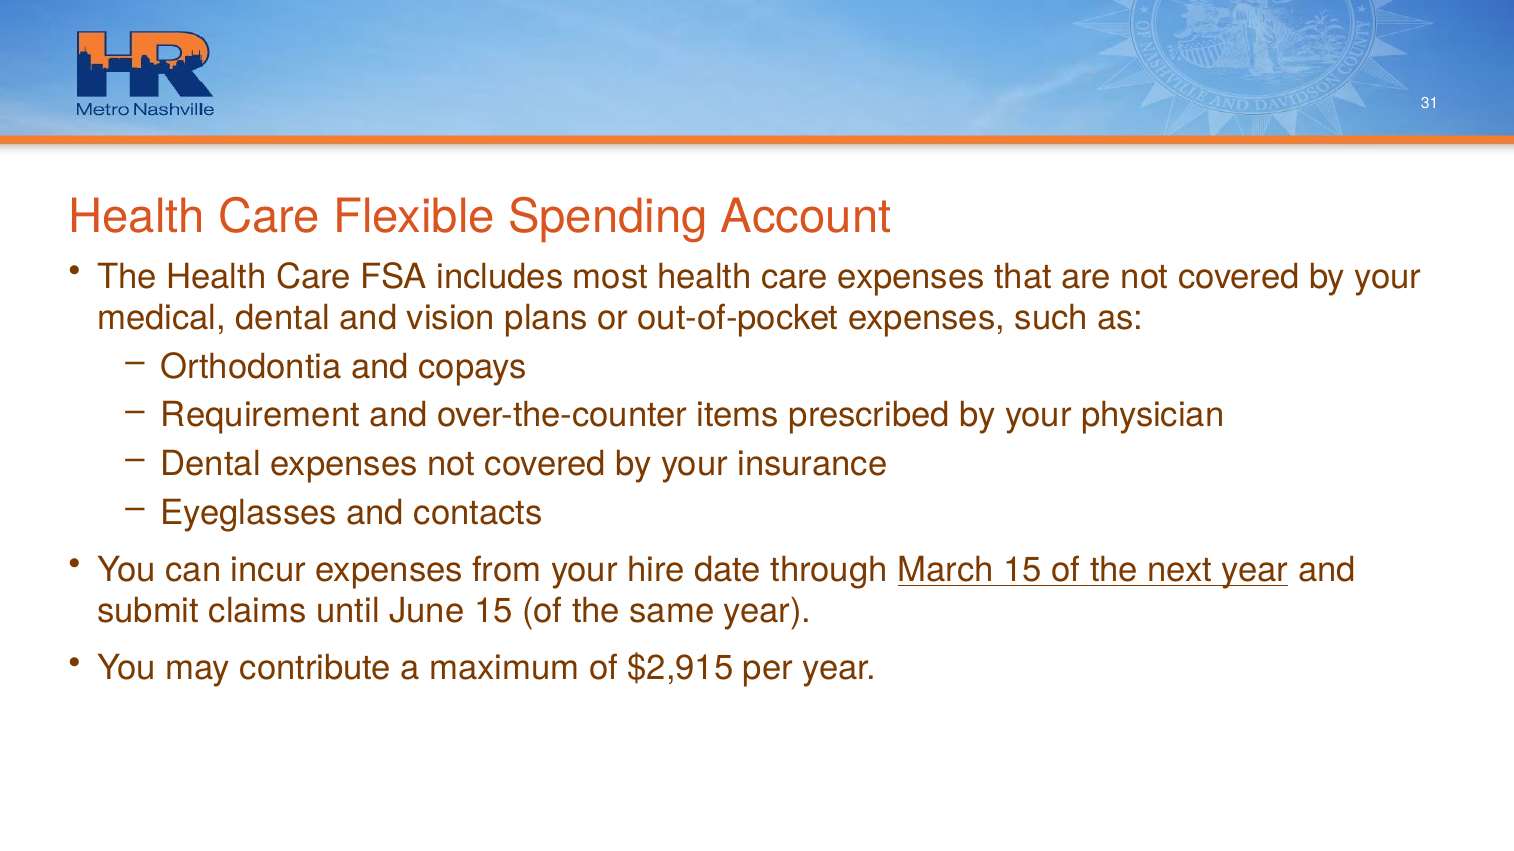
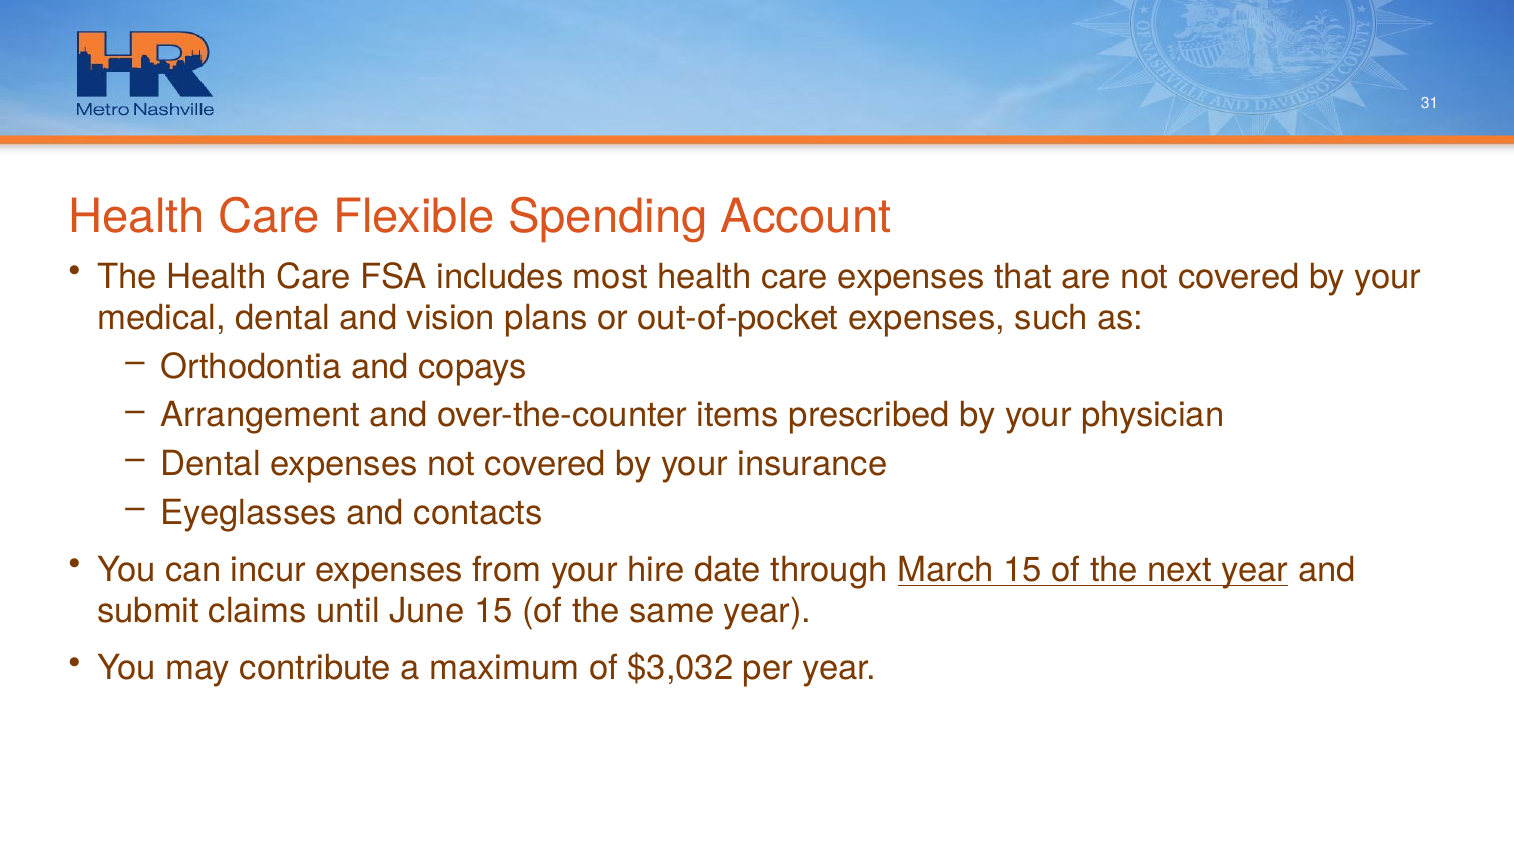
Requirement: Requirement -> Arrangement (261, 416)
$2,915: $2,915 -> $3,032 (681, 669)
